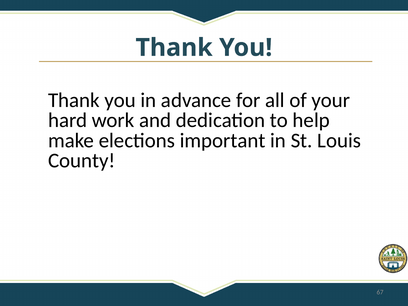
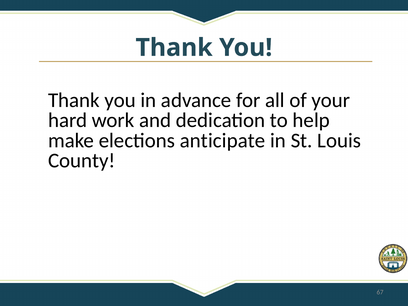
important: important -> anticipate (223, 141)
